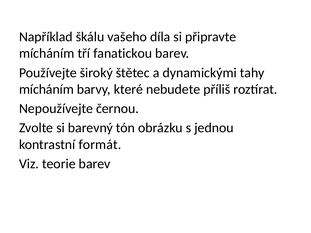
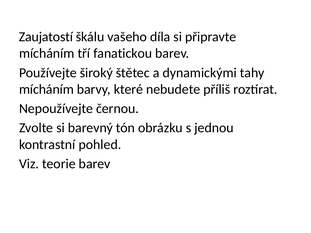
Například: Například -> Zaujatostí (46, 37)
formát: formát -> pohled (100, 145)
